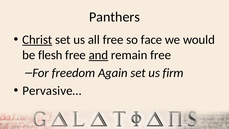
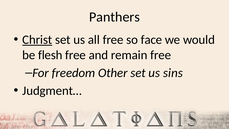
and underline: present -> none (98, 55)
Again: Again -> Other (113, 73)
firm: firm -> sins (173, 73)
Pervasive…: Pervasive… -> Judgment… (52, 91)
